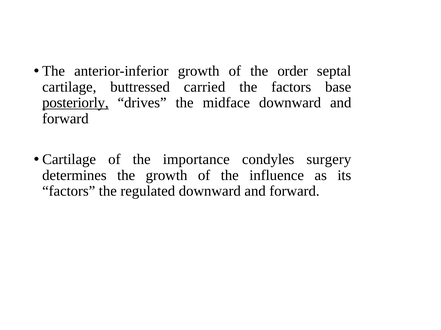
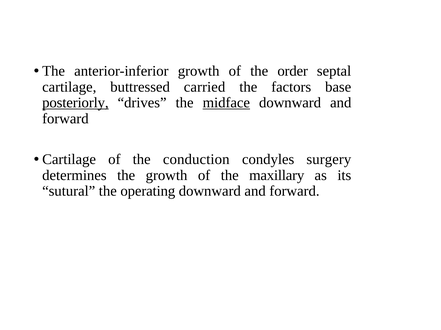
midface underline: none -> present (226, 103)
importance: importance -> conduction (196, 160)
influence: influence -> maxillary (277, 176)
factors: factors -> sutural (69, 192)
regulated: regulated -> operating (148, 192)
